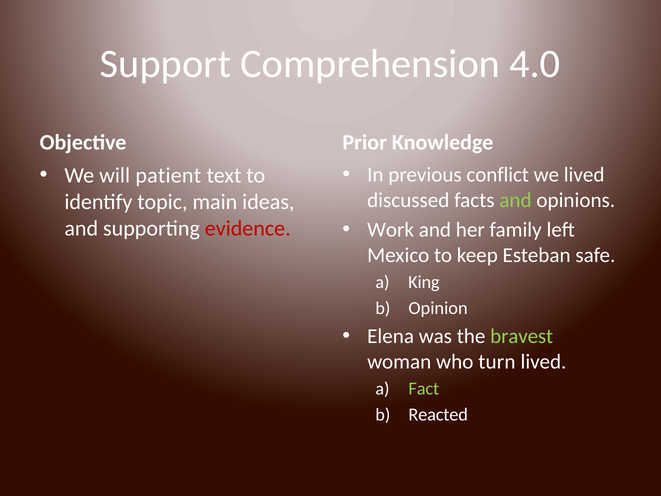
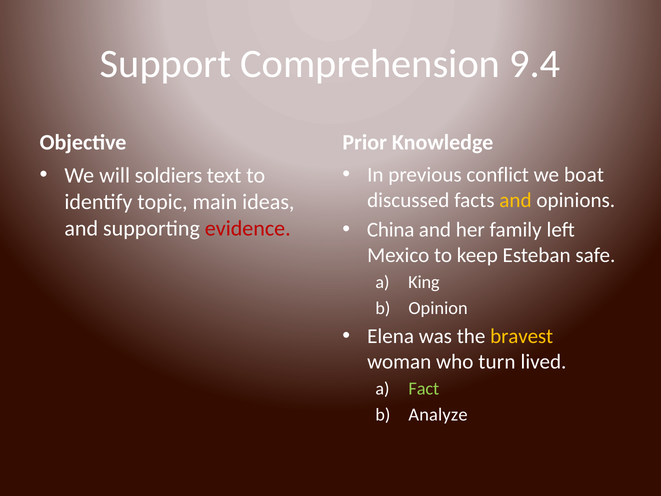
4.0: 4.0 -> 9.4 (535, 64)
we lived: lived -> boat (584, 175)
patient: patient -> soldiers (168, 175)
and colour: light green -> yellow (515, 200)
Work: Work -> China (391, 230)
bravest colour: light green -> yellow (522, 336)
Reacted: Reacted -> Analyze (438, 414)
